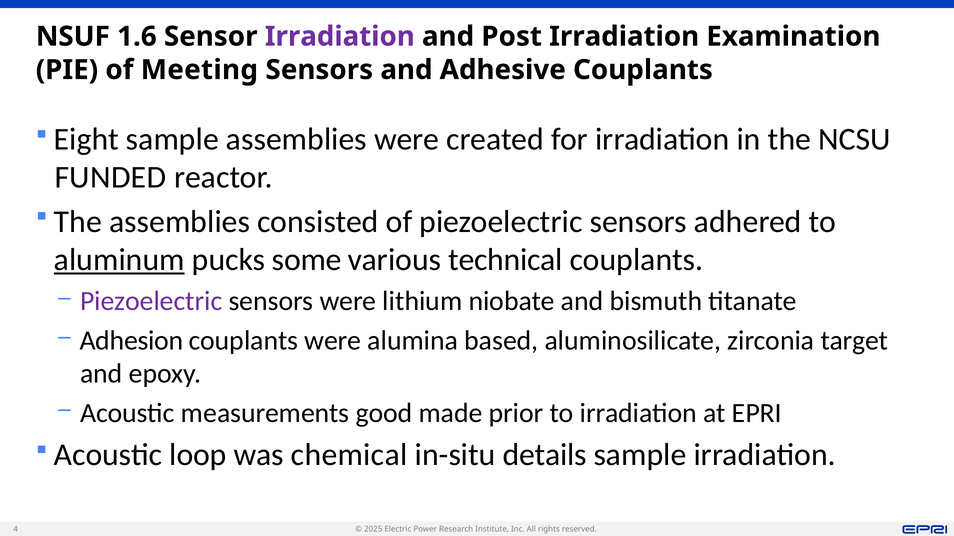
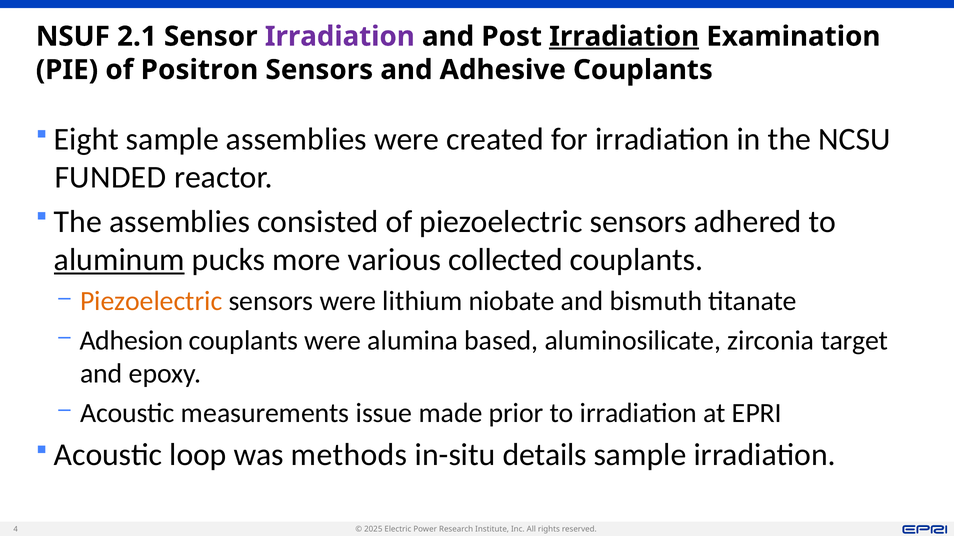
1.6: 1.6 -> 2.1 (137, 37)
Irradiation underline: none -> present (624, 37)
Meeting: Meeting -> Positron (199, 70)
some: some -> more (307, 260)
technical: technical -> collected (506, 260)
Piezoelectric colour: purple -> orange (151, 301)
good: good -> issue (384, 413)
chemical: chemical -> methods (349, 455)
